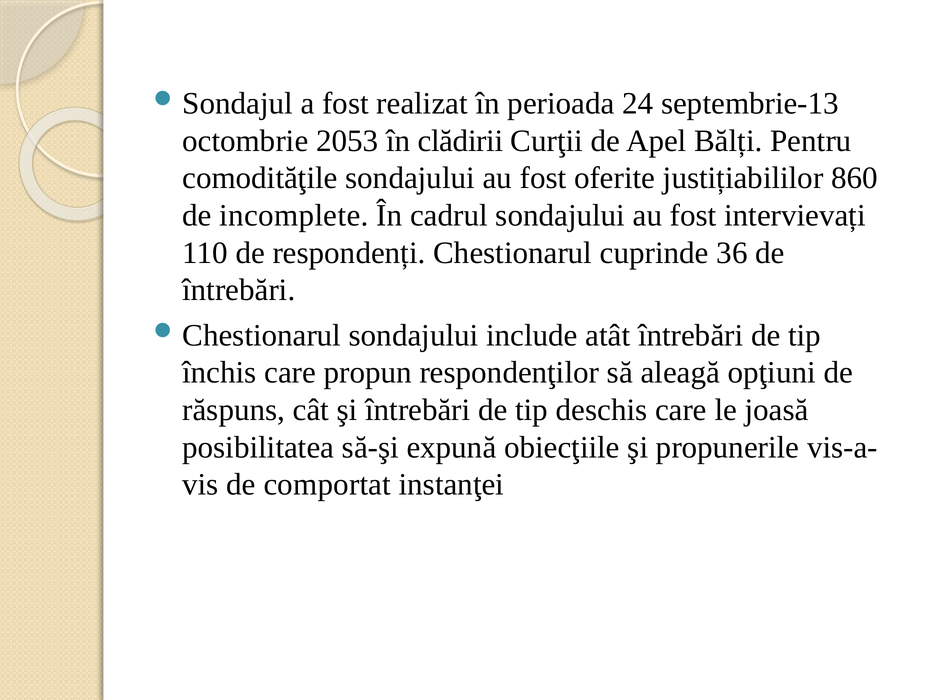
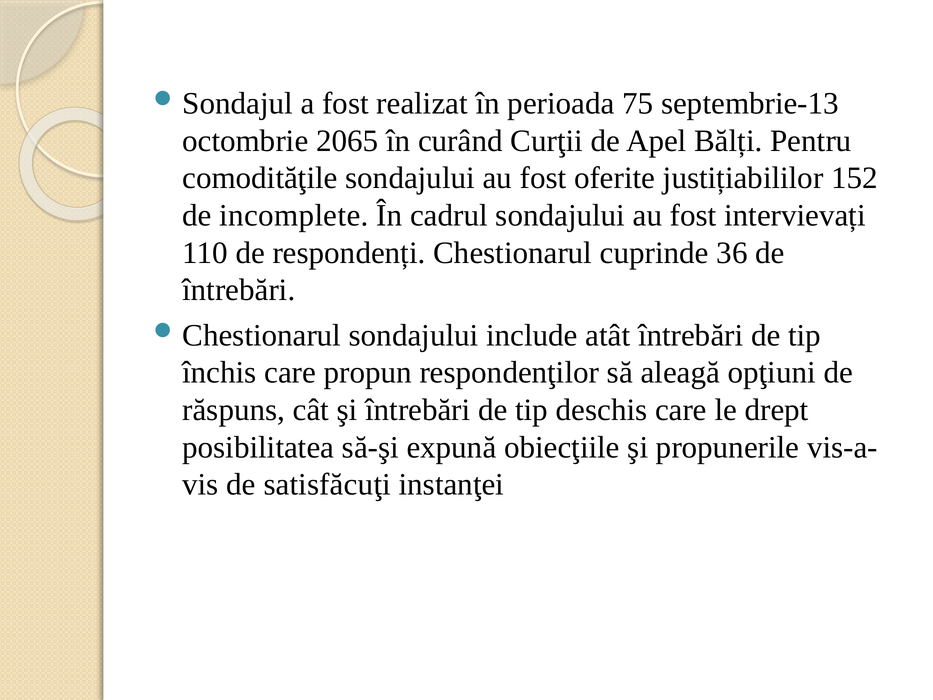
24: 24 -> 75 (638, 103)
2053: 2053 -> 2065 (347, 141)
clădirii: clădirii -> curând (460, 141)
860: 860 -> 152 (855, 178)
joasă: joasă -> drept (777, 410)
comportat: comportat -> satisfăcuţi (327, 484)
